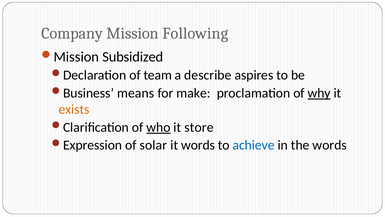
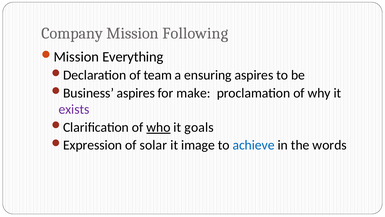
Subsidized: Subsidized -> Everything (133, 57)
describe: describe -> ensuring (208, 75)
means: means -> aspires (136, 93)
why underline: present -> none (319, 93)
exists colour: orange -> purple (74, 109)
store: store -> goals (199, 127)
it words: words -> image (198, 145)
